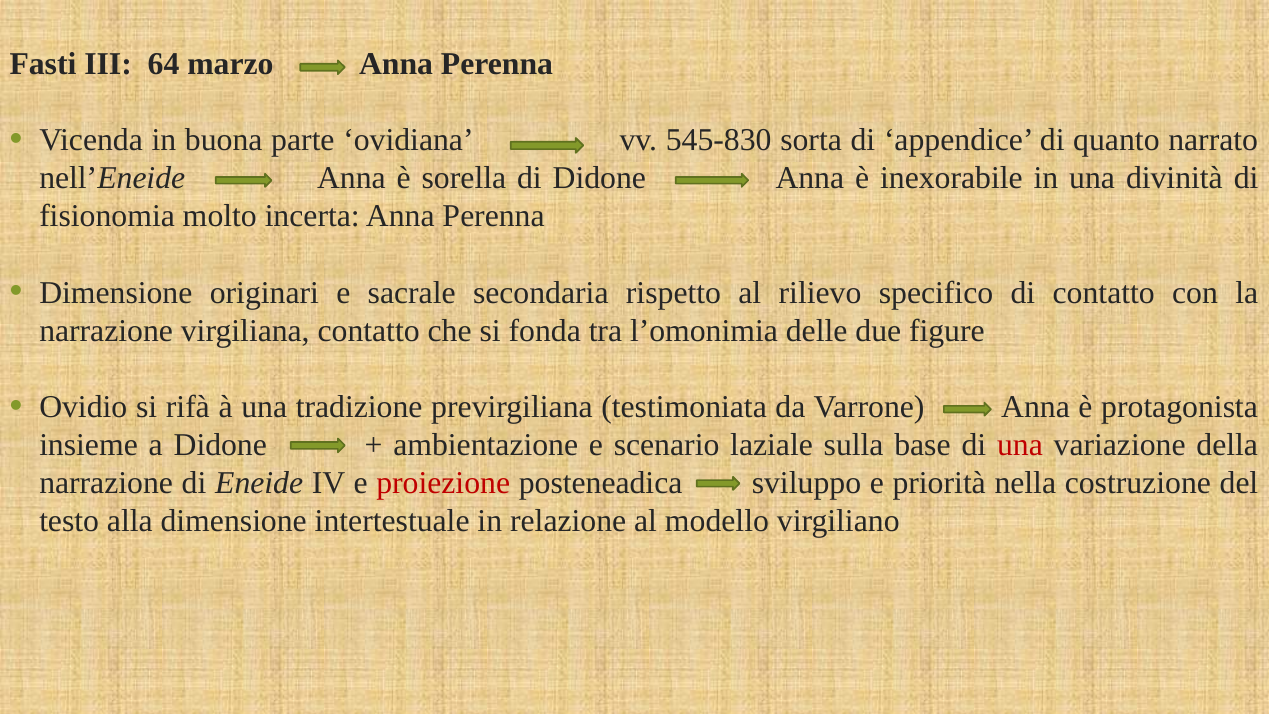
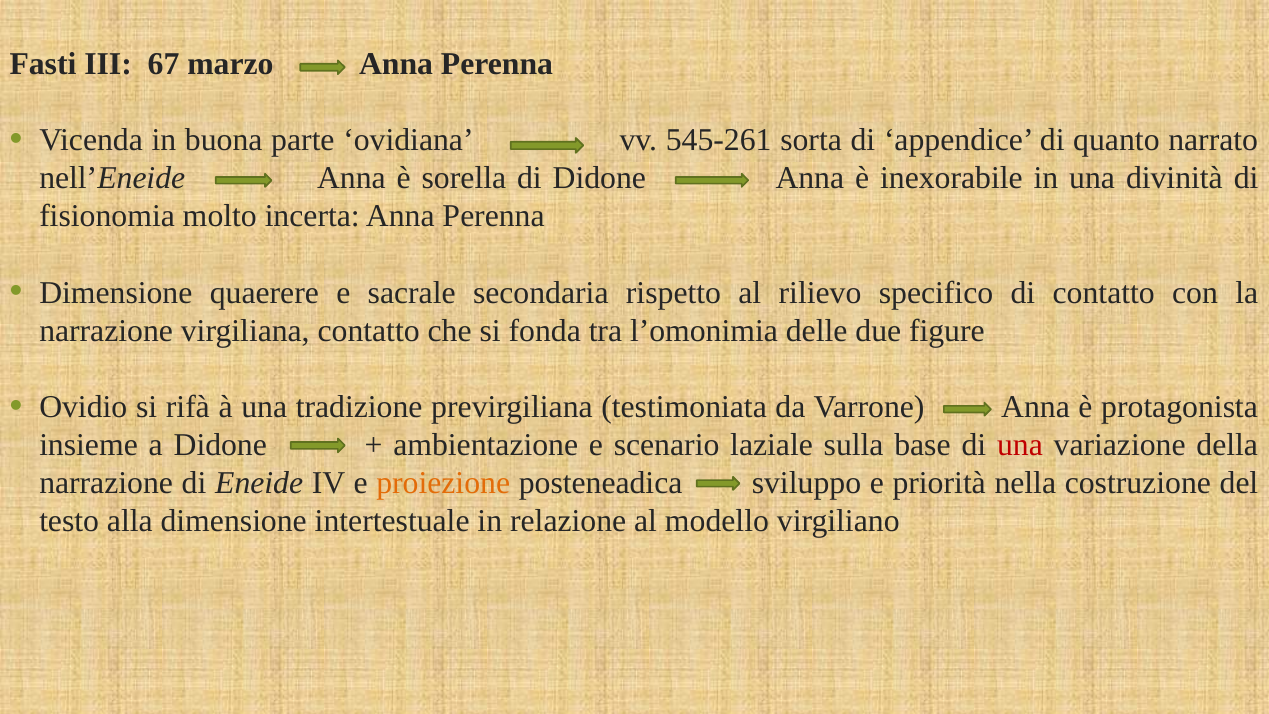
64: 64 -> 67 (164, 64)
545-830: 545-830 -> 545-261 (719, 140)
originari: originari -> quaerere (264, 293)
proiezione colour: red -> orange (443, 483)
